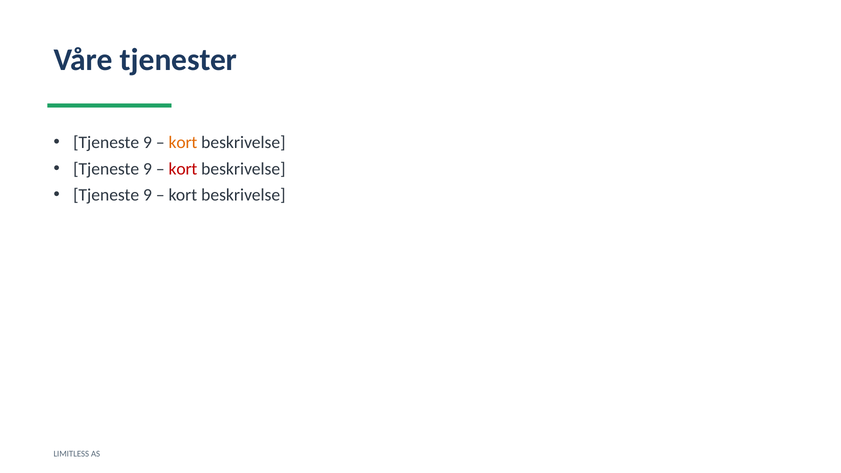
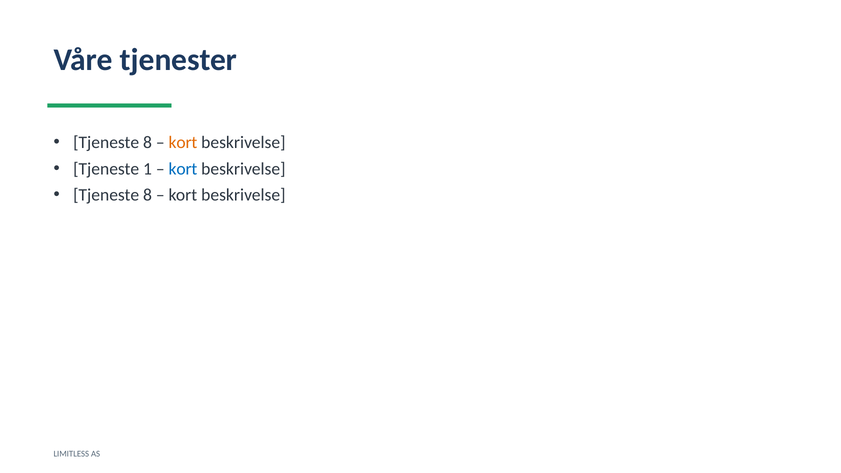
9: 9 -> 8 (147, 142)
9: 9 -> 1 (147, 169)
kort colour: red -> blue (183, 169)
9: 9 -> 8 (147, 195)
